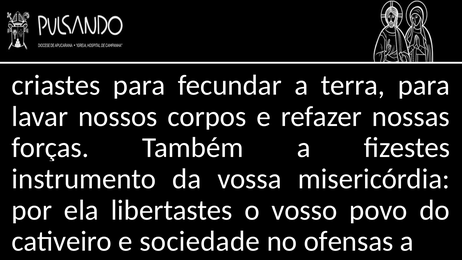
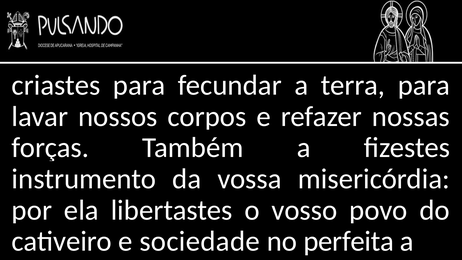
ofensas: ofensas -> perfeita (349, 241)
